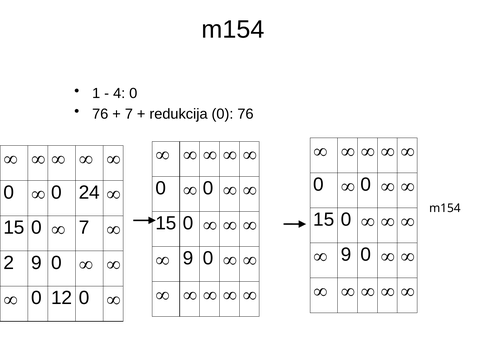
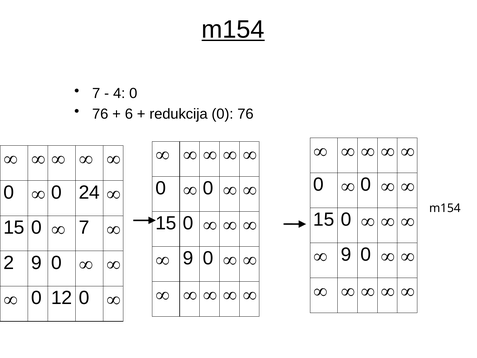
m154 underline: none -> present (233, 29)
1: 1 -> 7 (96, 93)
7: 7 -> 6 (129, 114)
